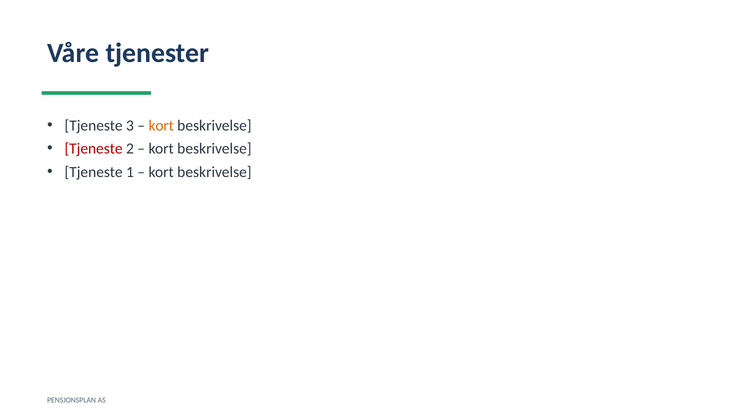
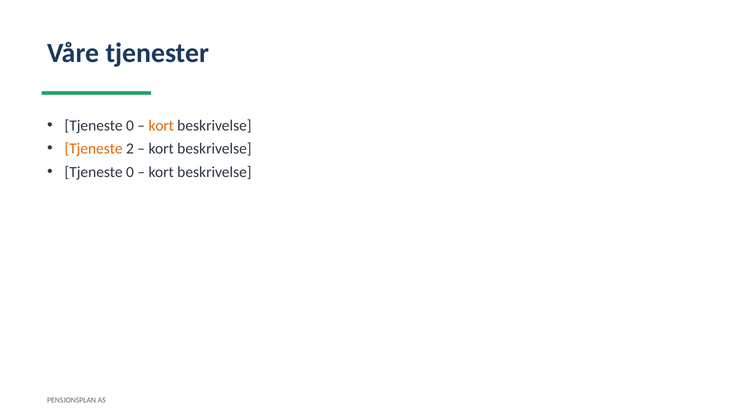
3: 3 -> 0 (130, 126)
Tjeneste colour: red -> orange (94, 149)
1: 1 -> 0 (130, 172)
